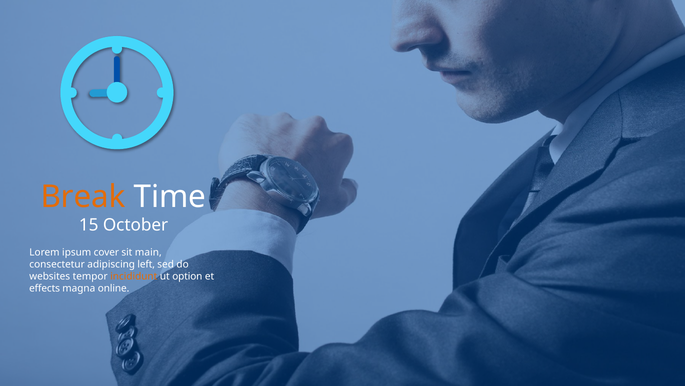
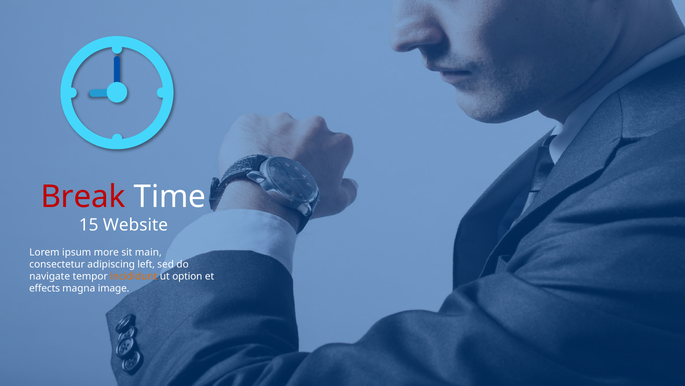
Break colour: orange -> red (83, 197)
October: October -> Website (135, 225)
cover: cover -> more (106, 252)
websites: websites -> navigate (50, 276)
online: online -> image (114, 288)
